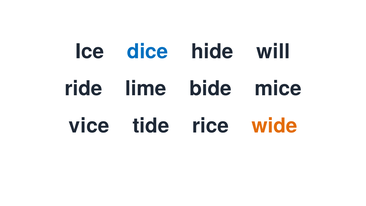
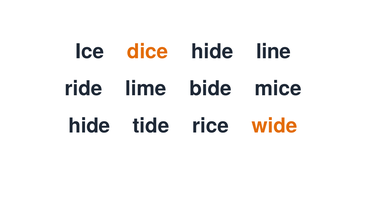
dice colour: blue -> orange (148, 52)
will: will -> line (274, 52)
vice: vice -> hide (89, 126)
